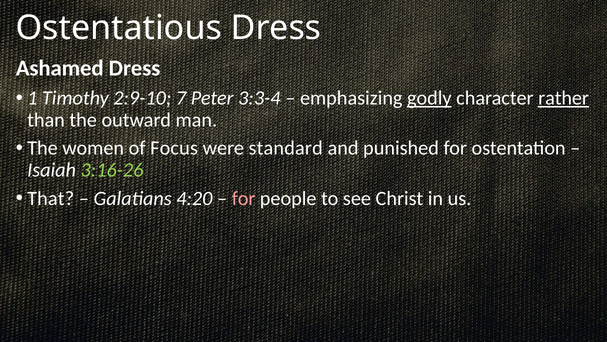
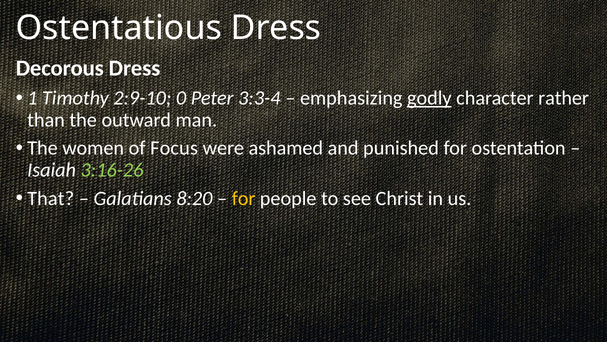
Ashamed: Ashamed -> Decorous (60, 68)
7: 7 -> 0 (181, 98)
rather underline: present -> none (564, 98)
standard: standard -> ashamed (286, 148)
4:20: 4:20 -> 8:20 (194, 198)
for colour: pink -> yellow (244, 198)
